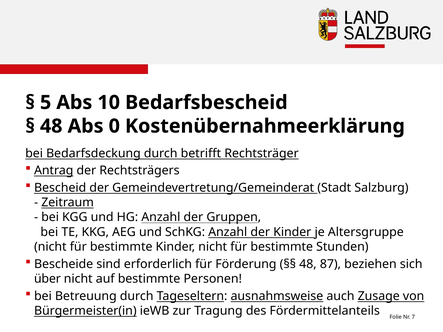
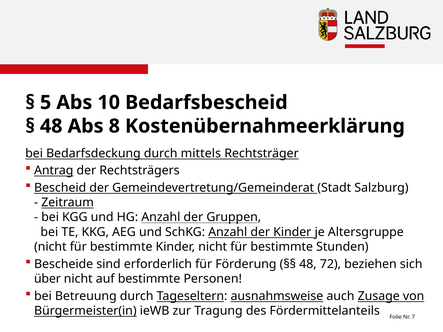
0: 0 -> 8 (114, 126)
betrifft: betrifft -> mittels (201, 153)
87: 87 -> 72 (330, 264)
